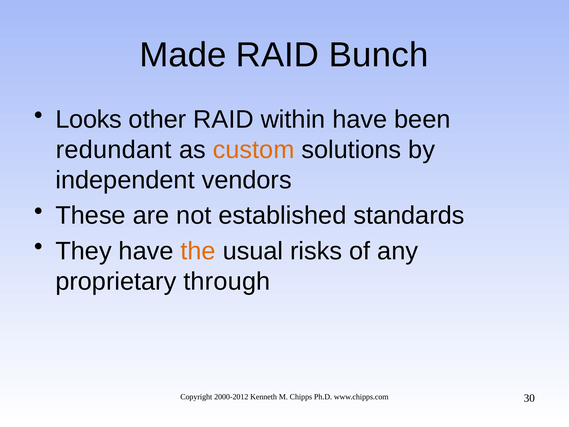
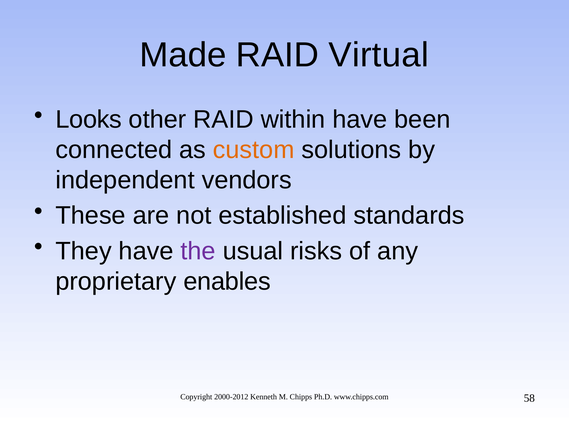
Bunch: Bunch -> Virtual (379, 55)
redundant: redundant -> connected (114, 150)
the colour: orange -> purple (198, 251)
through: through -> enables (227, 281)
30: 30 -> 58 (529, 398)
